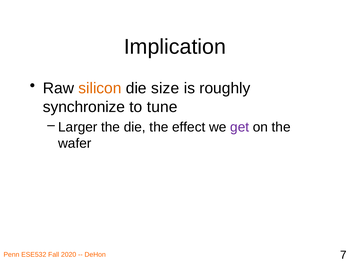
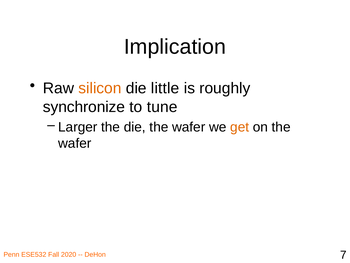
size: size -> little (165, 88)
die the effect: effect -> wafer (189, 127)
get colour: purple -> orange (240, 127)
